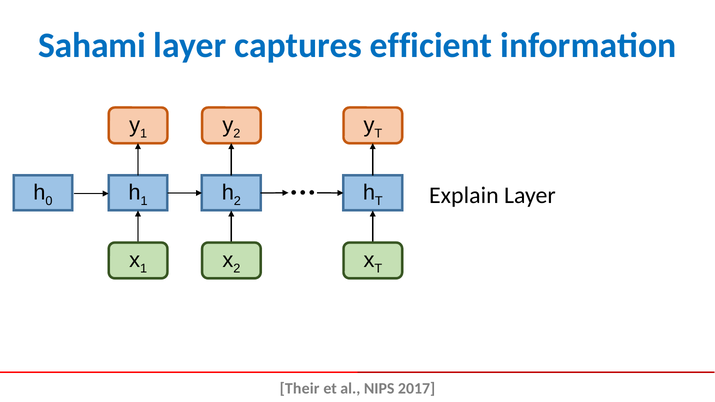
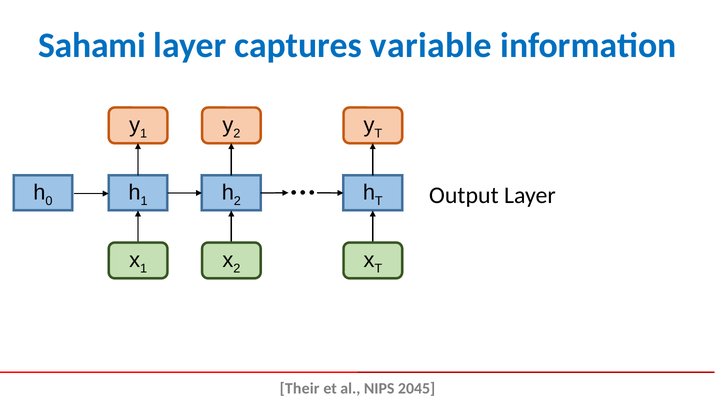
efficient: efficient -> variable (431, 45)
Explain: Explain -> Output (464, 196)
2017: 2017 -> 2045 (417, 389)
